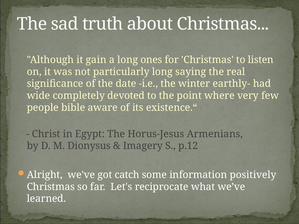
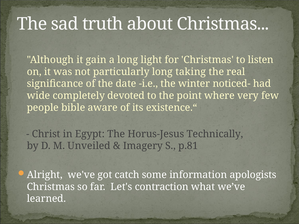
ones: ones -> light (151, 60)
saying: saying -> taking (191, 72)
earthly-: earthly- -> noticed- (232, 84)
Armenians: Armenians -> Technically (215, 134)
Dionysus: Dionysus -> Unveiled (89, 146)
p.12: p.12 -> p.81 (188, 146)
positively: positively -> apologists (253, 175)
reciprocate: reciprocate -> contraction (162, 187)
